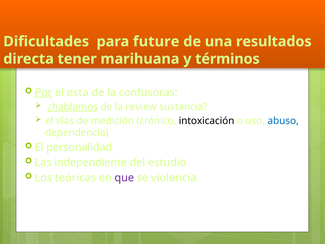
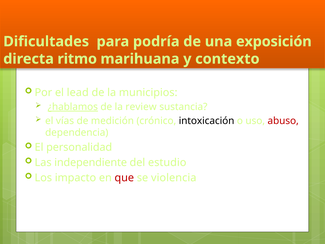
future: future -> podría (156, 41)
resultados: resultados -> exposición (274, 41)
tener: tener -> ritmo (77, 59)
términos: términos -> contexto (227, 59)
Por underline: present -> none (43, 92)
esta: esta -> lead (78, 92)
confusoras: confusoras -> municipios (148, 92)
abuso colour: blue -> red (283, 121)
teóricas: teóricas -> impacto (75, 178)
que colour: purple -> red (124, 178)
